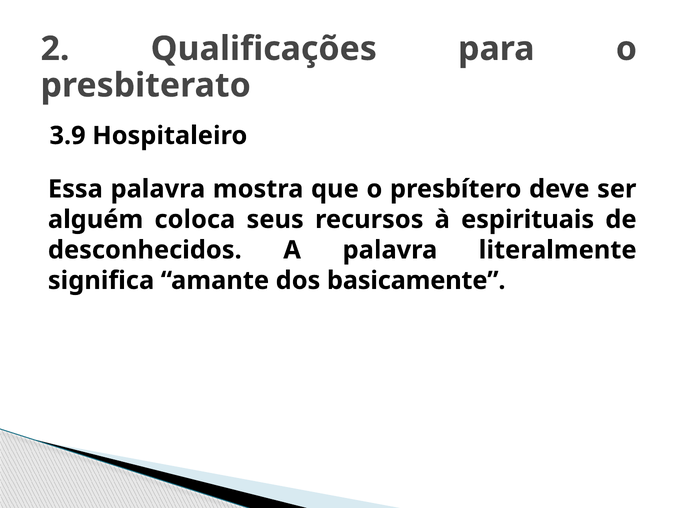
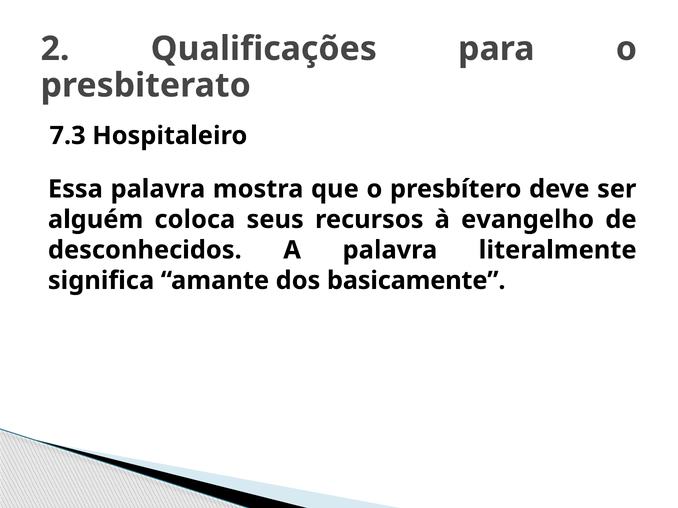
3.9: 3.9 -> 7.3 (68, 136)
espirituais: espirituais -> evangelho (528, 220)
